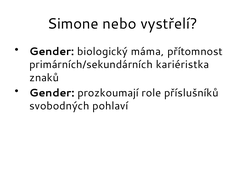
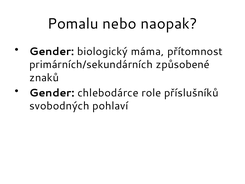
Simone: Simone -> Pomalu (73, 24)
vystřelí: vystřelí -> naopak (169, 24)
kariéristka: kariéristka -> způsobené (183, 64)
prozkoumají: prozkoumají -> chlebodárce (108, 93)
